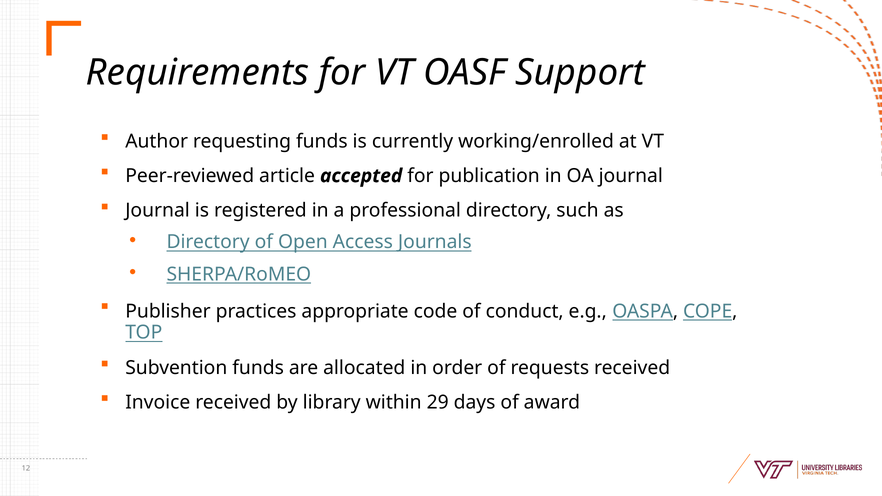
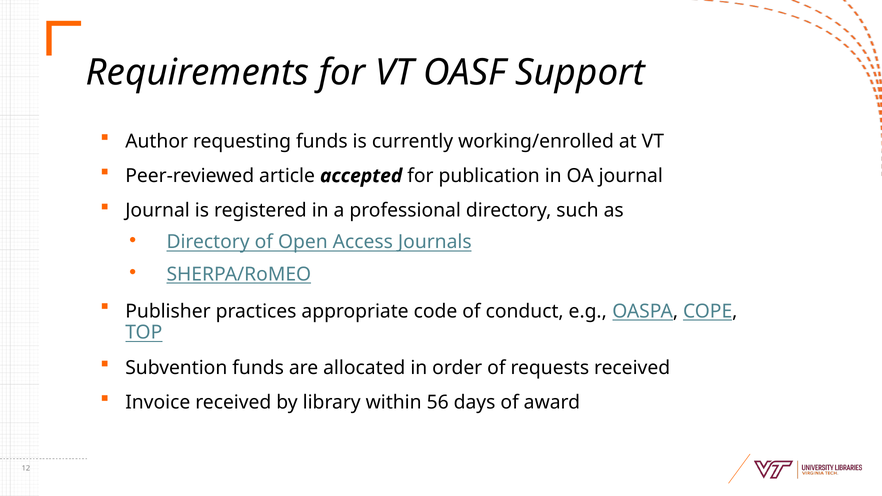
29: 29 -> 56 (438, 402)
